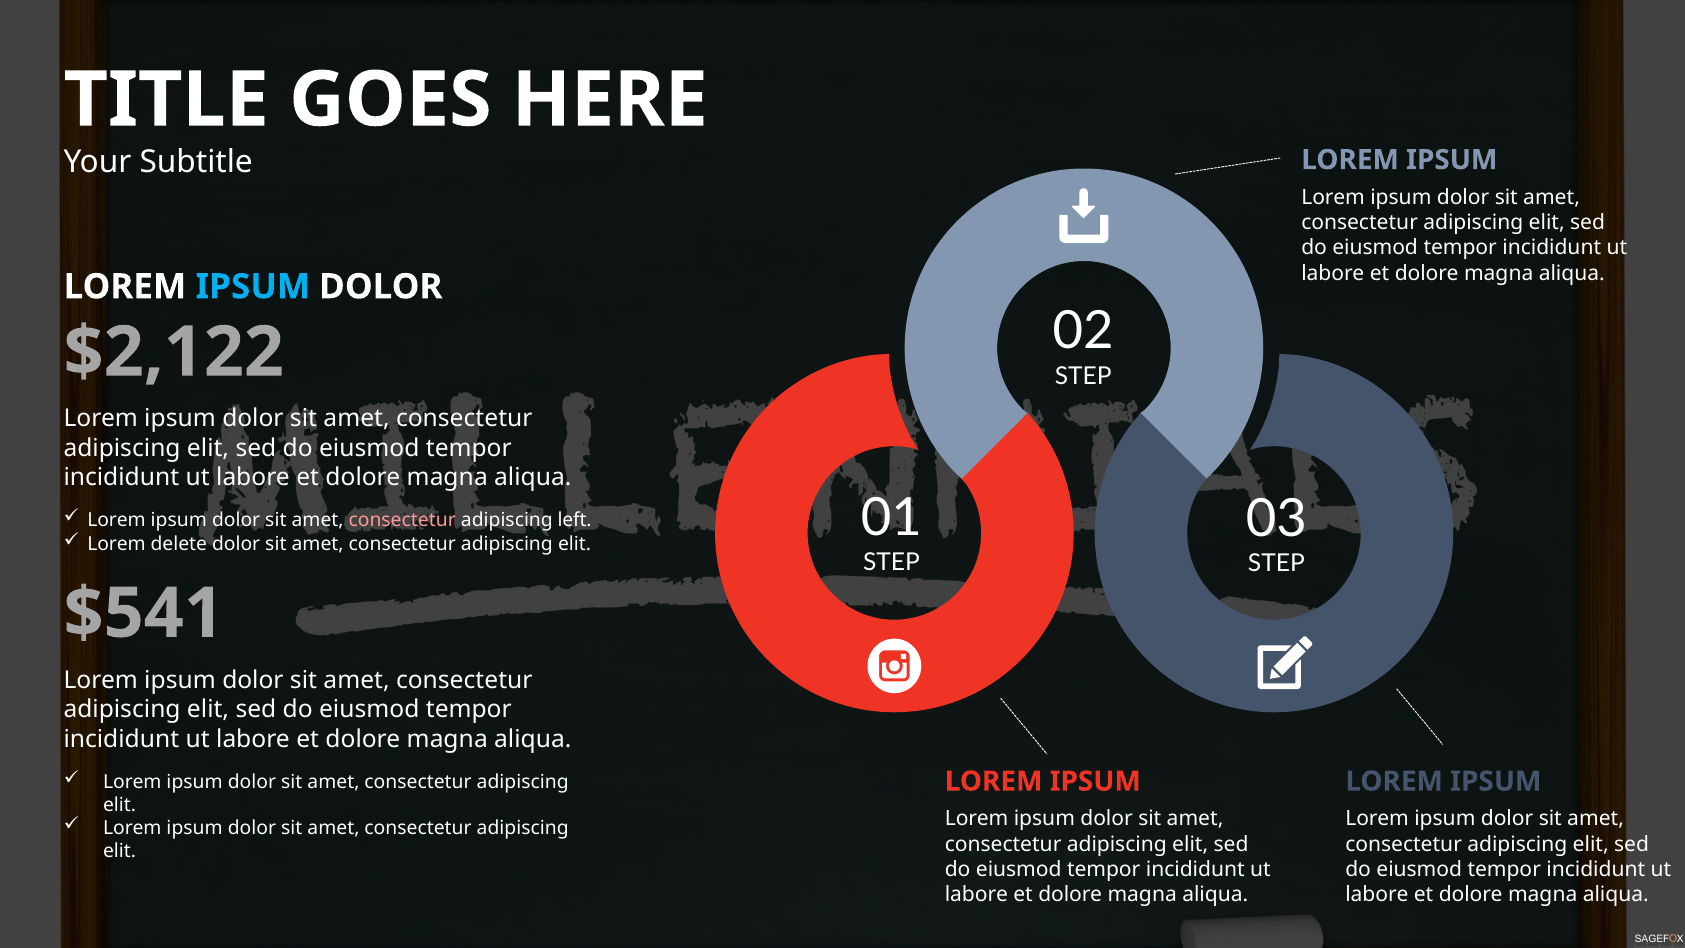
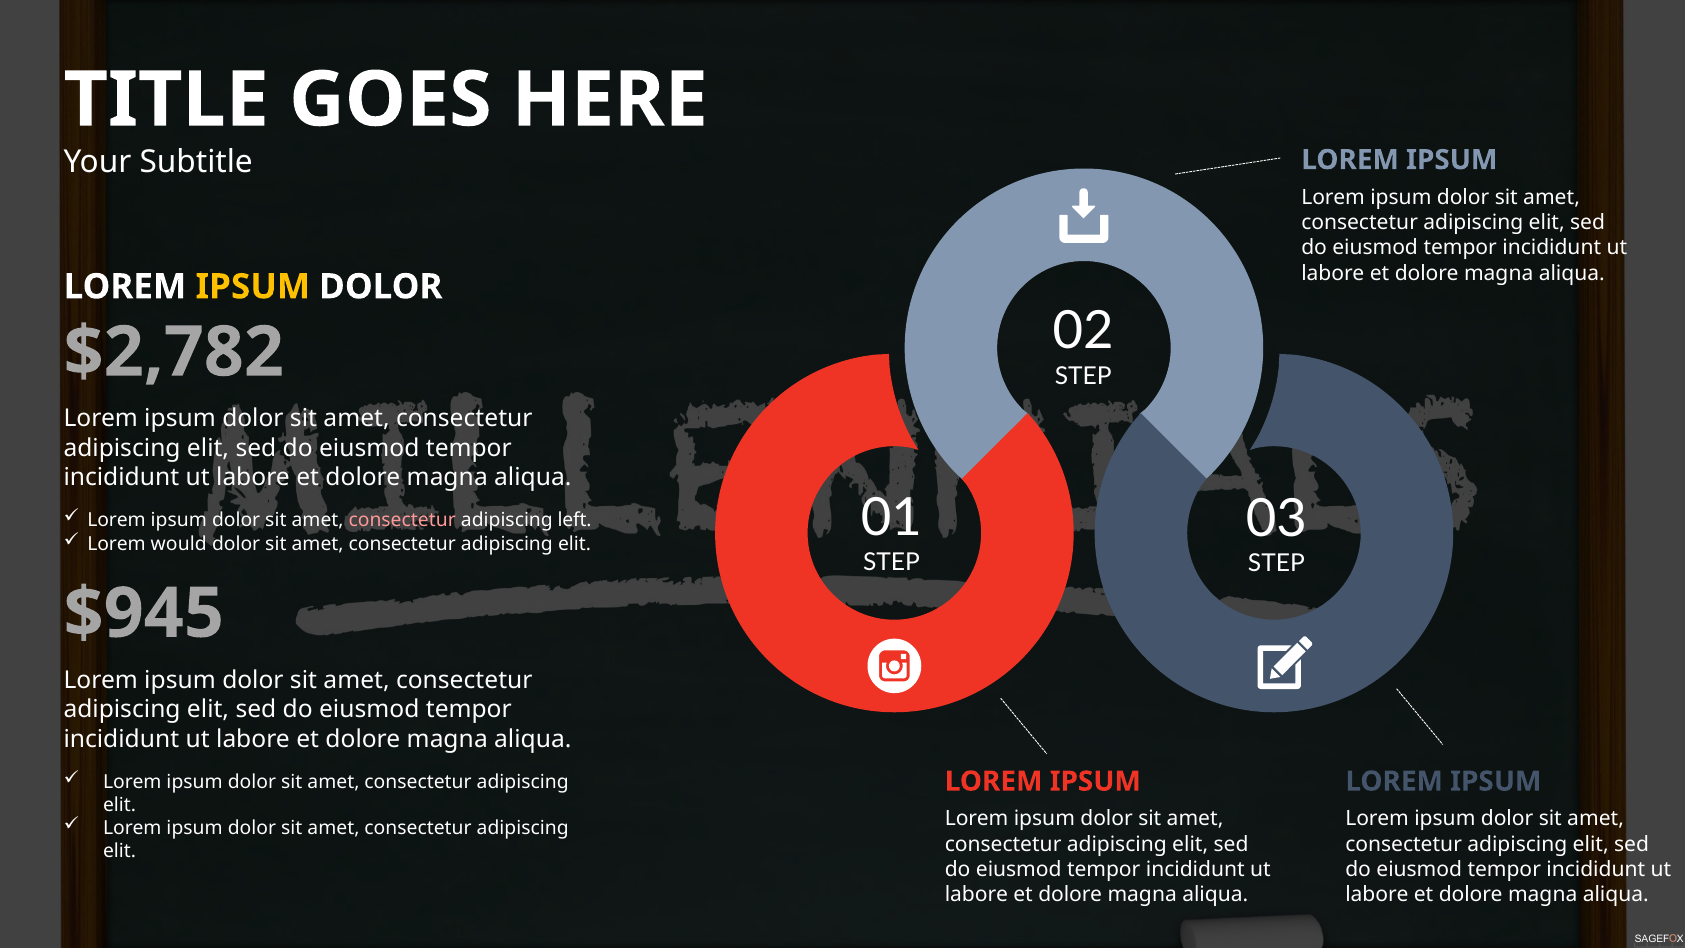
IPSUM colour: light blue -> yellow (253, 287)
$2,122: $2,122 -> $2,782 (174, 352)
delete: delete -> would (179, 544)
$541: $541 -> $945 (144, 614)
